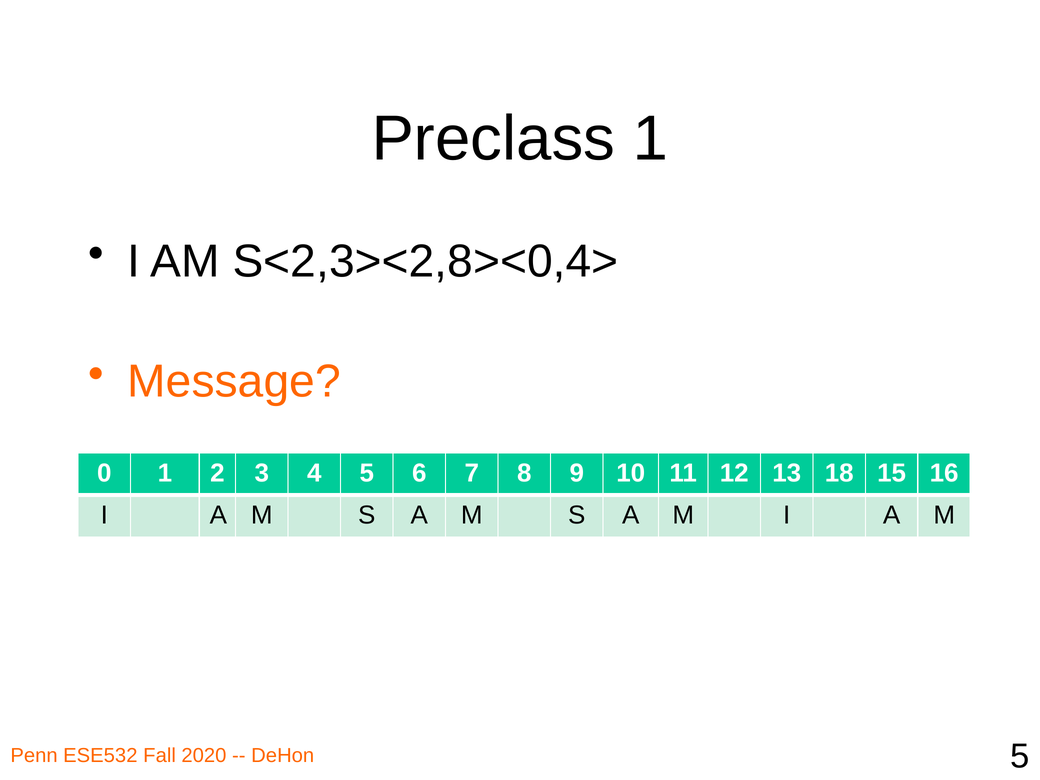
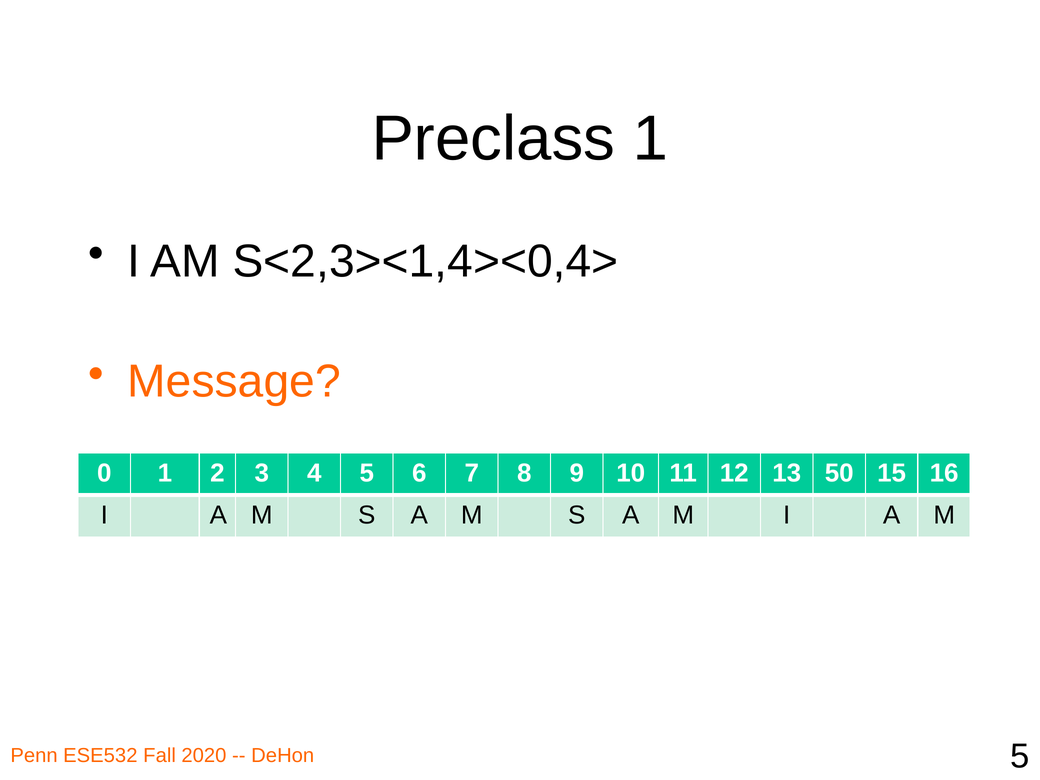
S<2,3><2,8><0,4>: S<2,3><2,8><0,4> -> S<2,3><1,4><0,4> (425, 261)
18: 18 -> 50 (839, 473)
